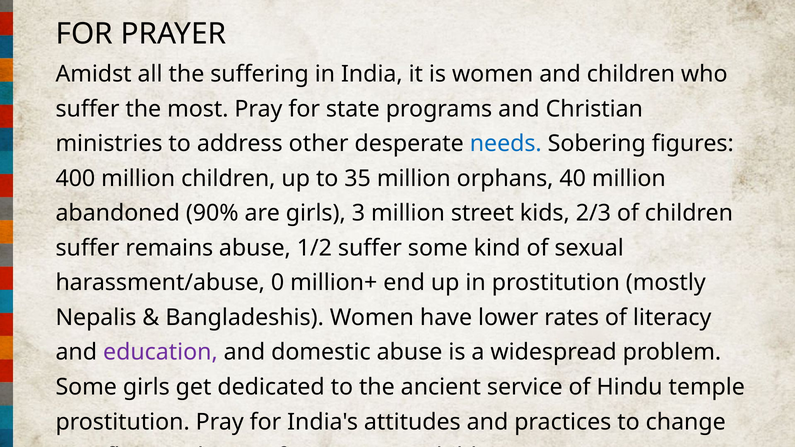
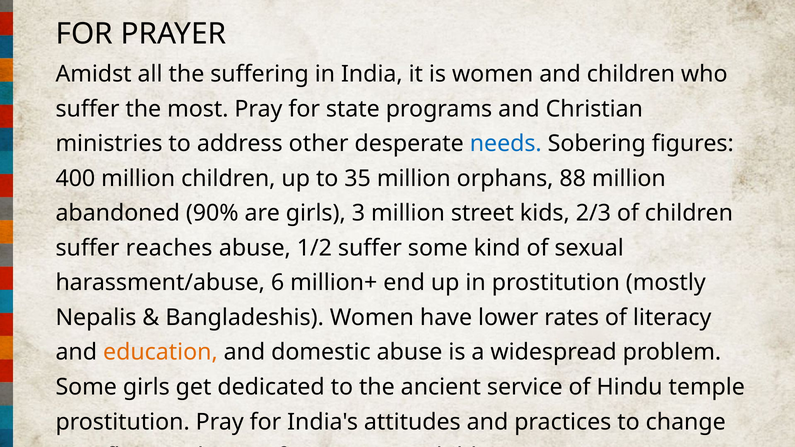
40: 40 -> 88 (573, 179)
remains: remains -> reaches (169, 248)
0: 0 -> 6 (278, 283)
education colour: purple -> orange (160, 353)
